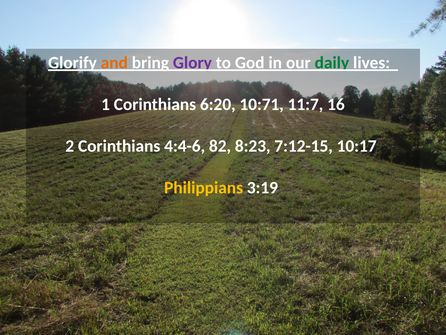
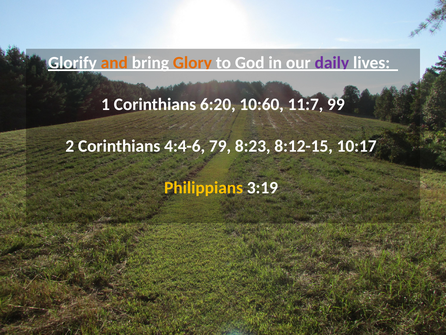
Glory colour: purple -> orange (192, 63)
daily colour: green -> purple (332, 63)
10:71: 10:71 -> 10:60 (262, 104)
16: 16 -> 99 (336, 104)
82: 82 -> 79 (220, 146)
7:12-15: 7:12-15 -> 8:12-15 (304, 146)
